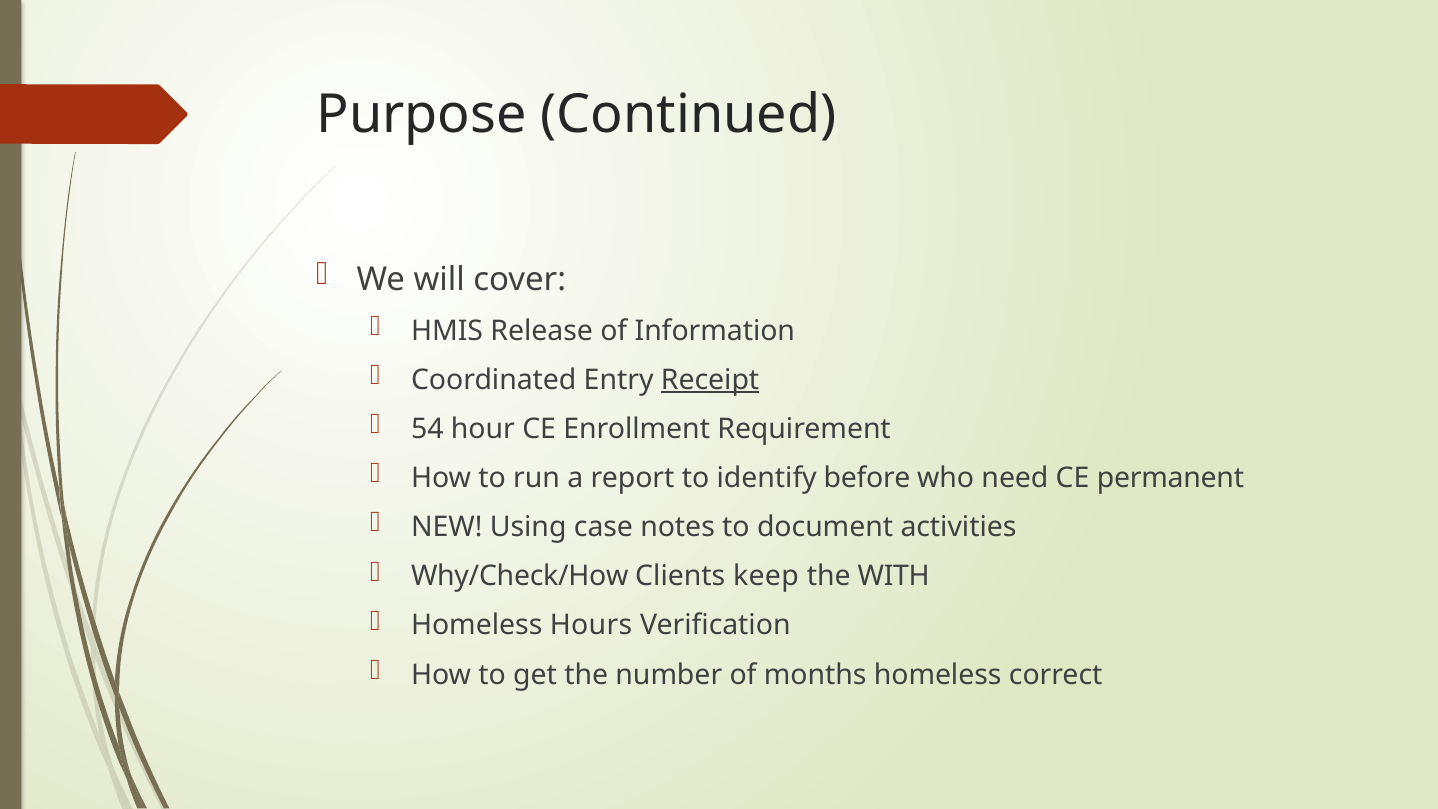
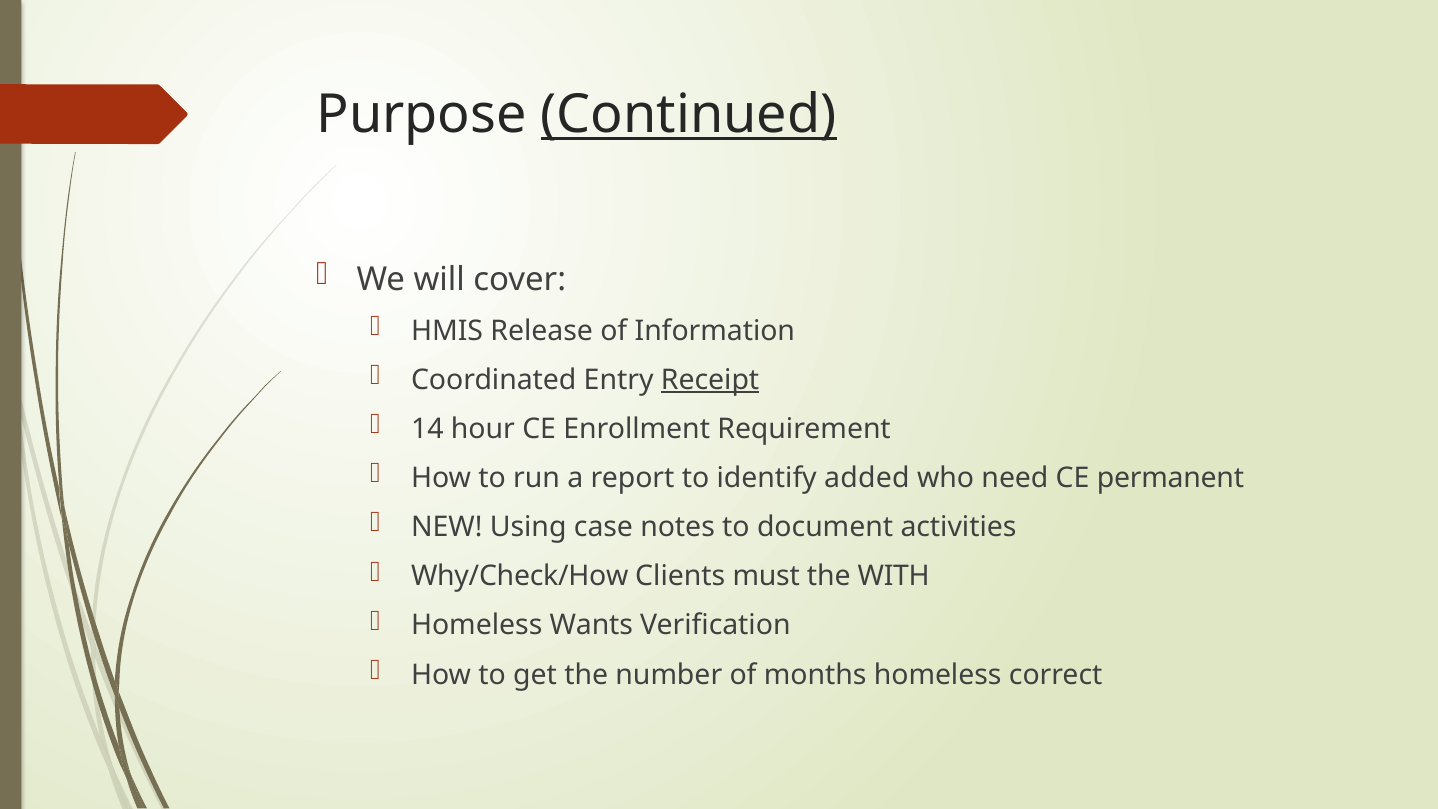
Continued underline: none -> present (689, 115)
54: 54 -> 14 (427, 429)
before: before -> added (867, 478)
keep: keep -> must (766, 576)
Hours: Hours -> Wants (591, 625)
